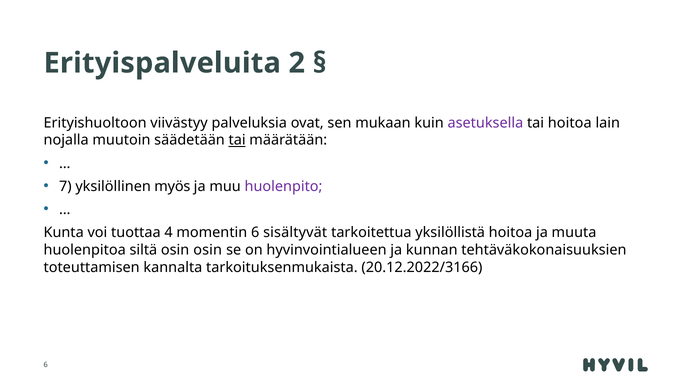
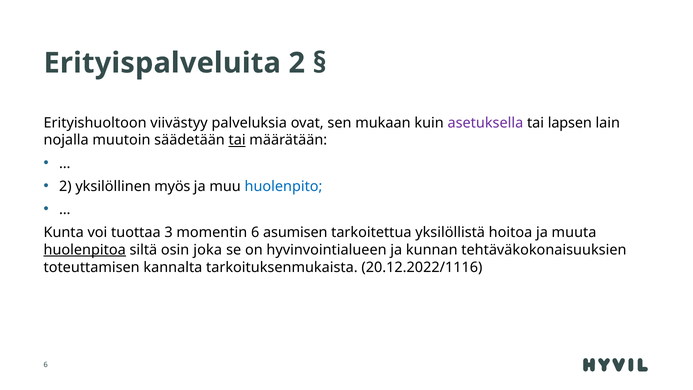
tai hoitoa: hoitoa -> lapsen (570, 123)
7: 7 -> 2 (65, 186)
huolenpito colour: purple -> blue (284, 186)
4: 4 -> 3 (169, 232)
sisältyvät: sisältyvät -> asumisen (295, 232)
huolenpitoa underline: none -> present (85, 250)
osin osin: osin -> joka (208, 250)
20.12.2022/3166: 20.12.2022/3166 -> 20.12.2022/1116 (422, 267)
